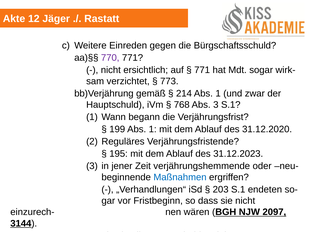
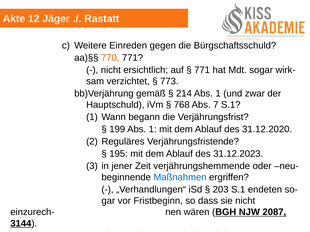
770 colour: purple -> orange (110, 58)
Abs 3: 3 -> 7 (216, 105)
2097: 2097 -> 2087 (274, 213)
